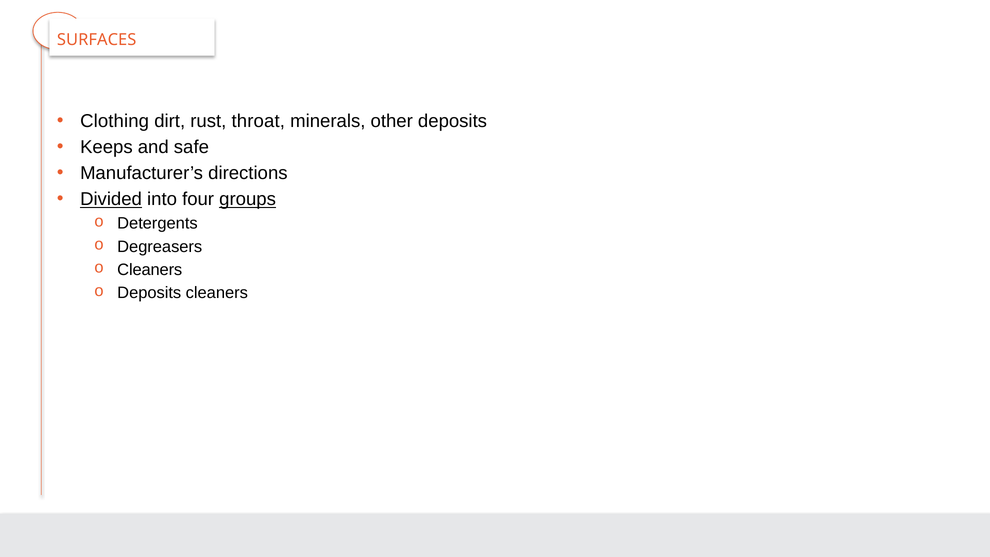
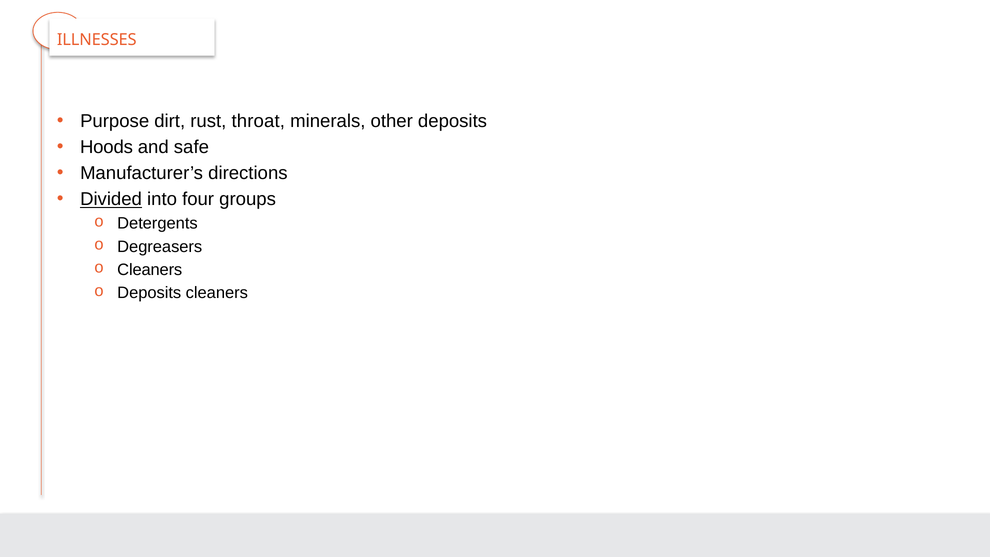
SURFACES: SURFACES -> ILLNESSES (97, 40)
Clothing: Clothing -> Purpose (115, 121)
Keeps: Keeps -> Hoods (106, 147)
groups underline: present -> none (248, 199)
